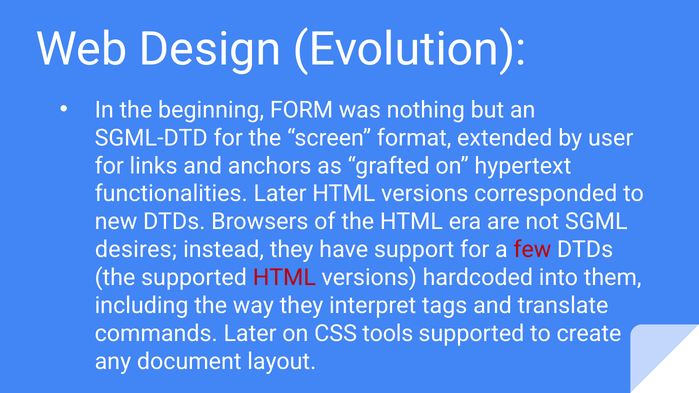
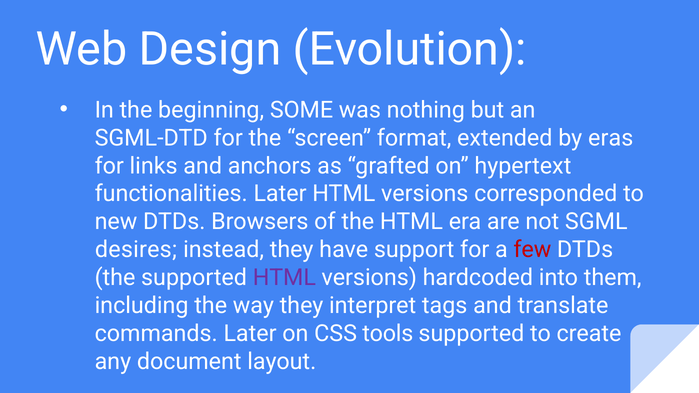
FORM: FORM -> SOME (302, 110)
user: user -> eras (611, 138)
HTML colour: red -> purple (284, 278)
